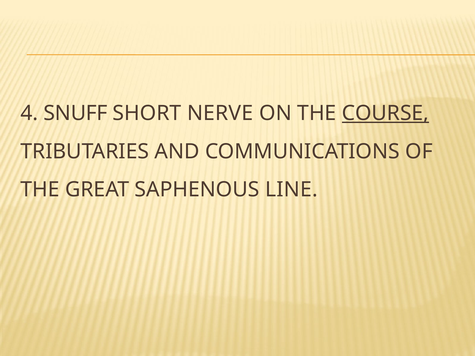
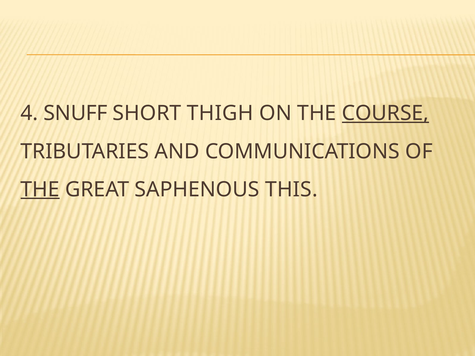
NERVE: NERVE -> THIGH (220, 113)
THE underline: none -> present (40, 190)
LINE: LINE -> THIS (291, 190)
